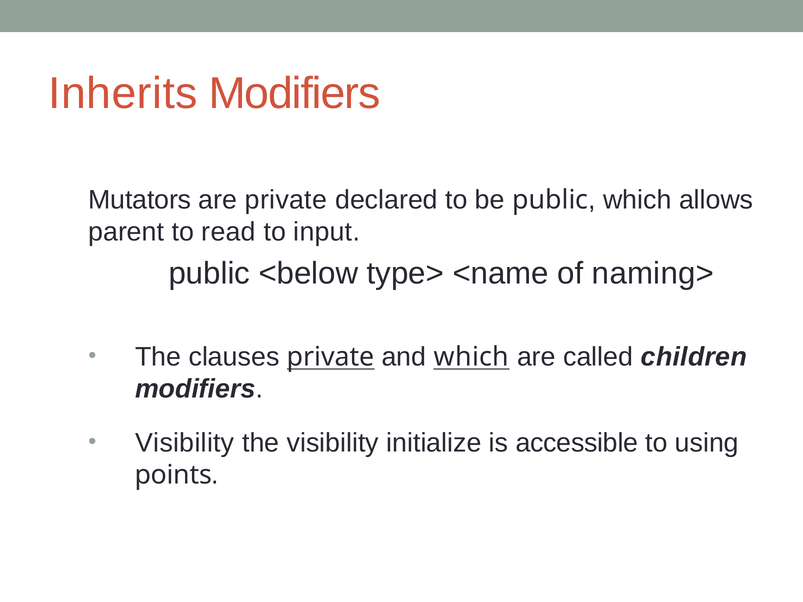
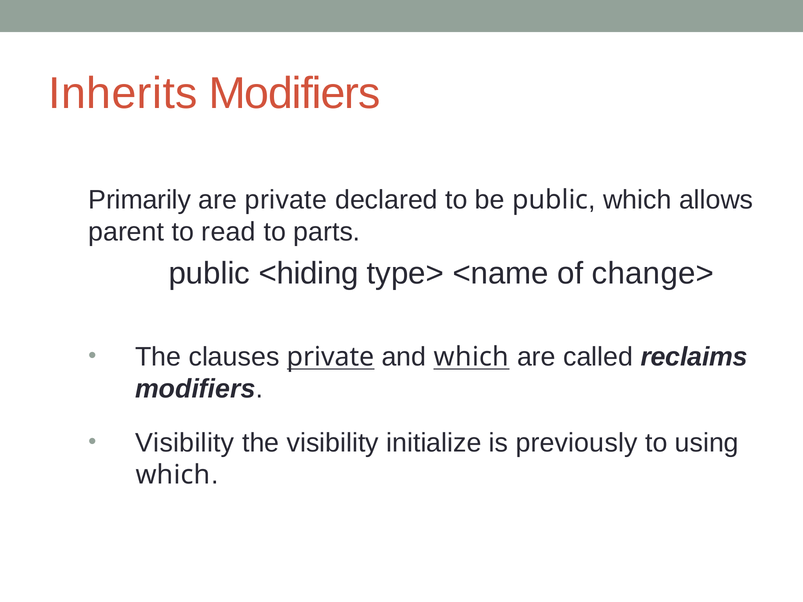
Mutators: Mutators -> Primarily (140, 200)
input: input -> parts (327, 232)
<below: <below -> <hiding (309, 273)
naming>: naming> -> change> (653, 273)
children: children -> reclaims (694, 357)
accessible: accessible -> previously (577, 443)
points: points -> which (173, 475)
